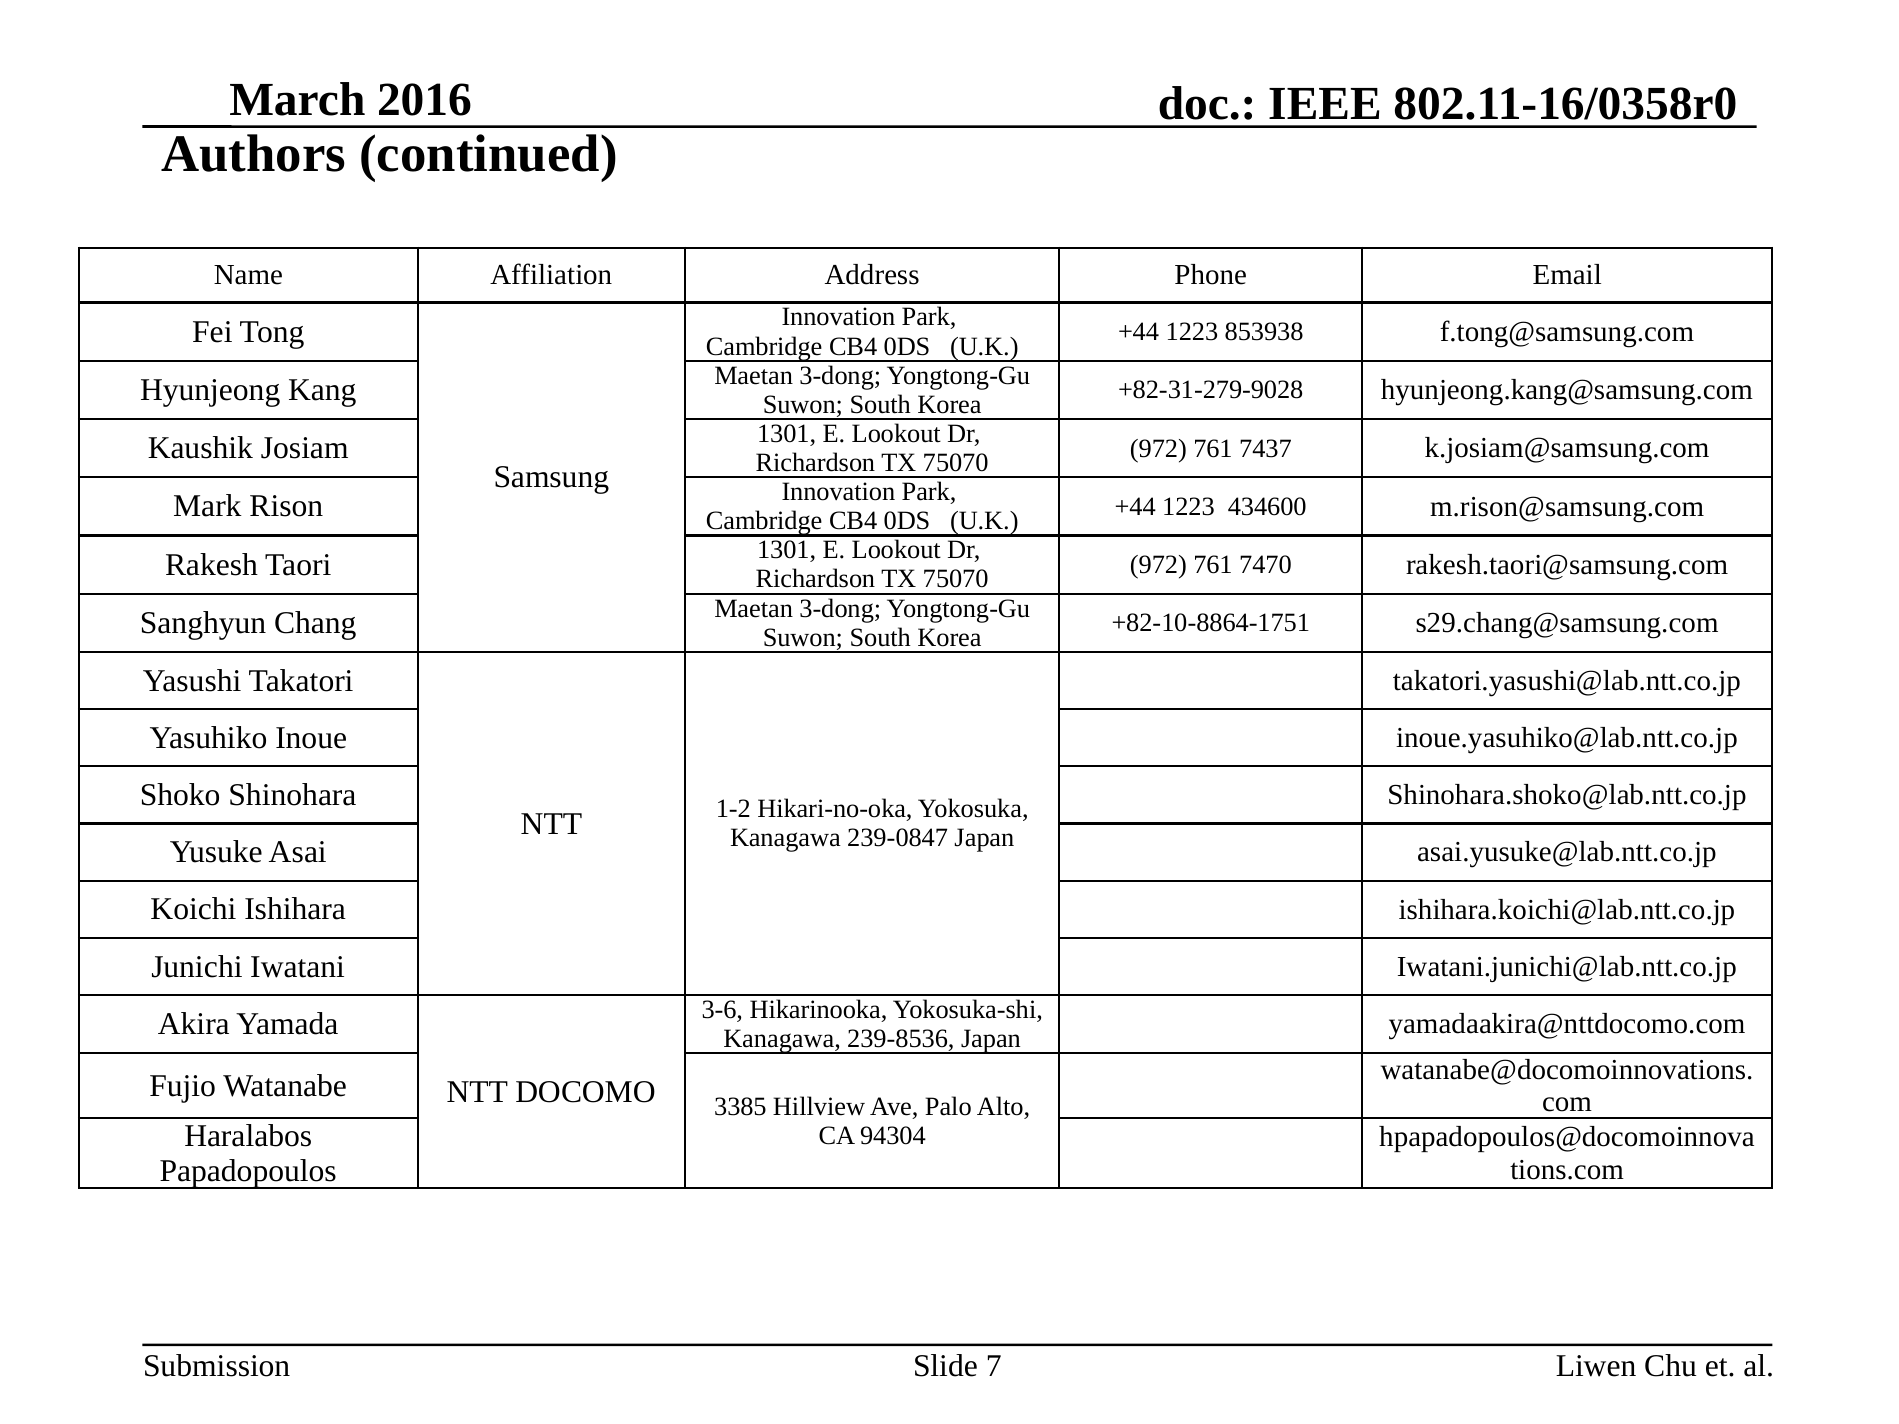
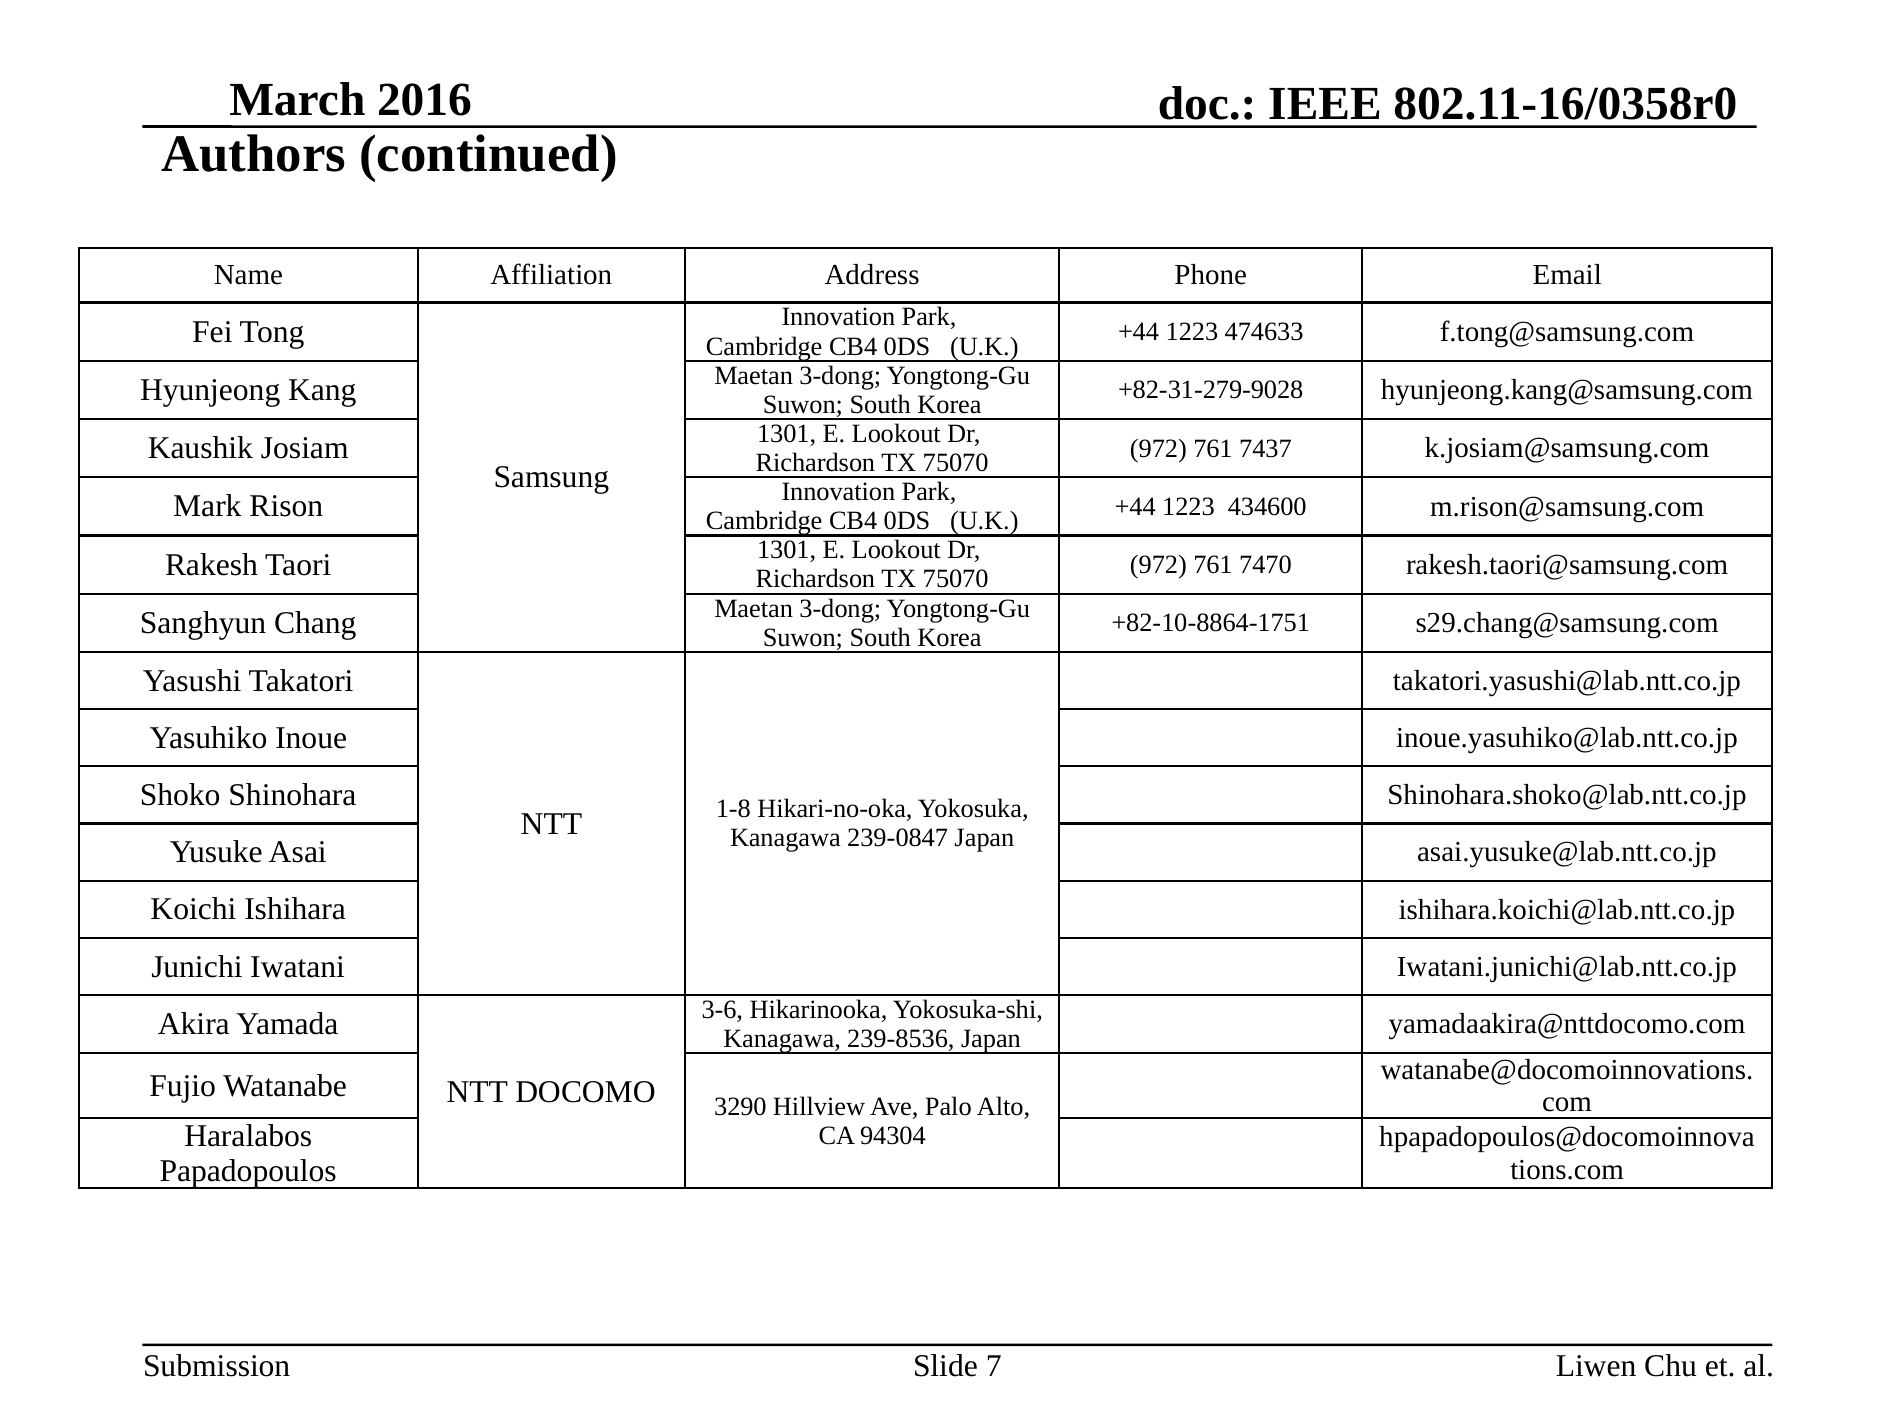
853938: 853938 -> 474633 (1264, 332)
1-2: 1-2 -> 1-8 (733, 809)
3385: 3385 -> 3290 (740, 1107)
